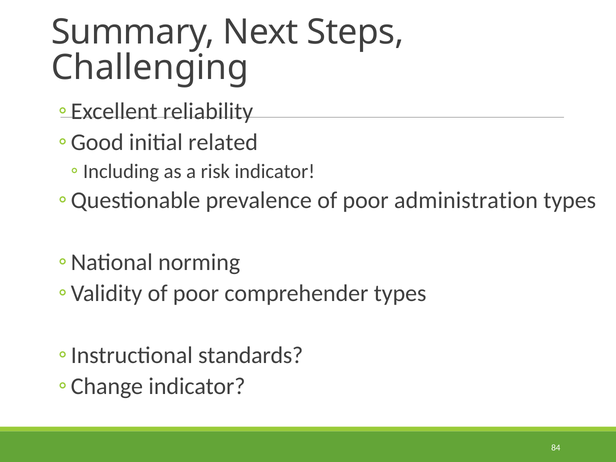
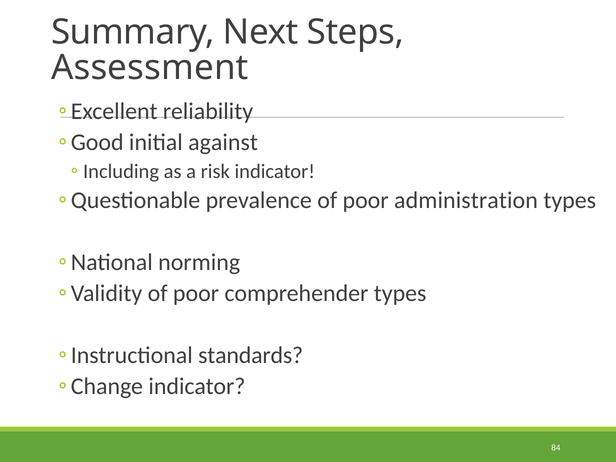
Challenging: Challenging -> Assessment (150, 68)
related: related -> against (223, 142)
